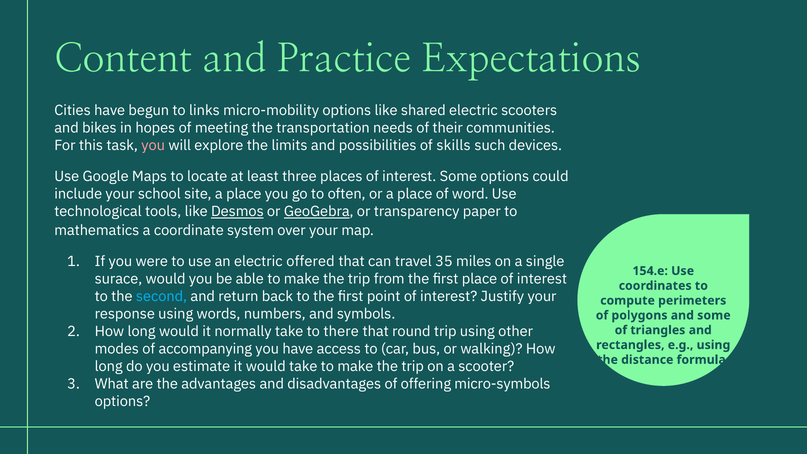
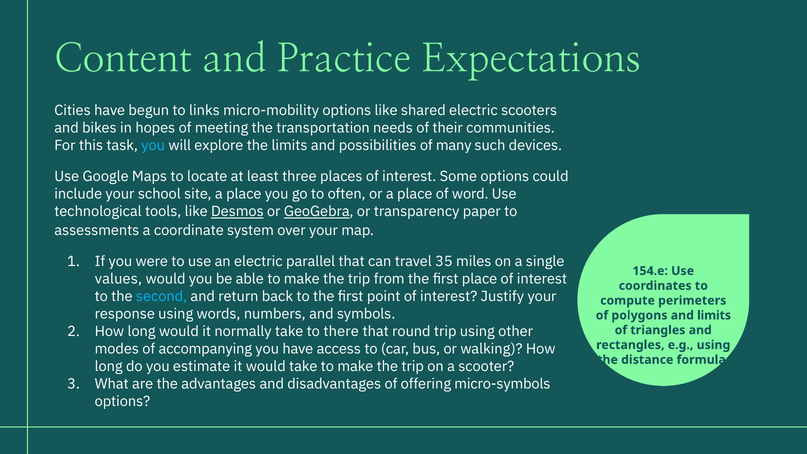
you colour: pink -> light blue (153, 145)
skills: skills -> many (454, 145)
mathematics: mathematics -> assessments (97, 230)
offered: offered -> parallel (311, 261)
surace: surace -> values (118, 279)
and some: some -> limits (714, 315)
